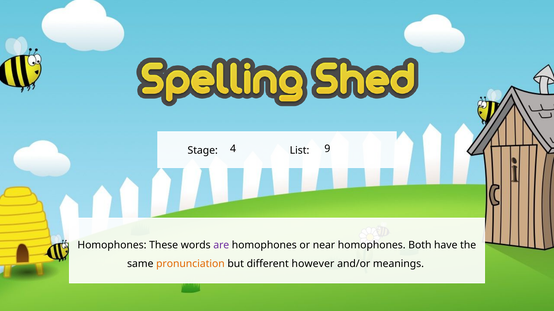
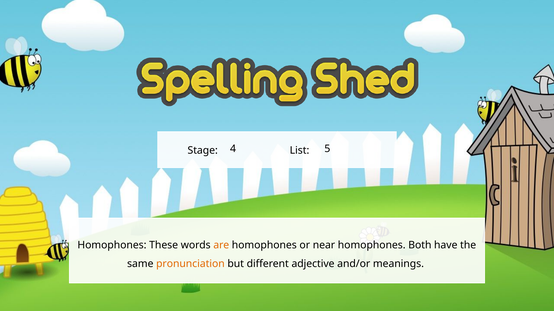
9: 9 -> 5 (327, 149)
are colour: purple -> orange (221, 245)
however: however -> adjective (313, 264)
